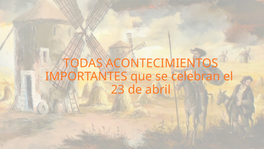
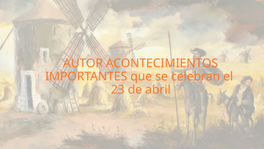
TODAS: TODAS -> AUTOR (83, 63)
